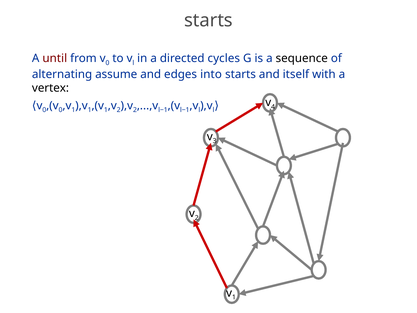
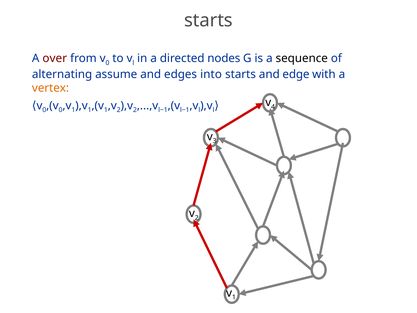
until: until -> over (55, 58)
cycles: cycles -> nodes (224, 58)
itself: itself -> edge (296, 74)
vertex colour: black -> orange (50, 88)
